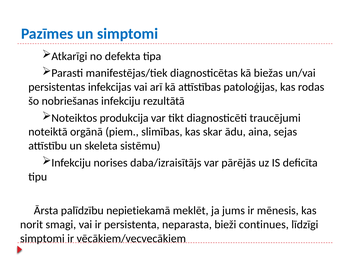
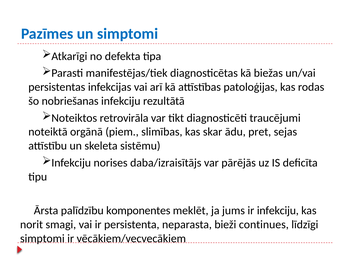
produkcija: produkcija -> retrovirāla (124, 118)
aina: aina -> pret (260, 132)
nepietiekamā: nepietiekamā -> komponentes (138, 211)
ir mēnesis: mēnesis -> infekciju (278, 211)
